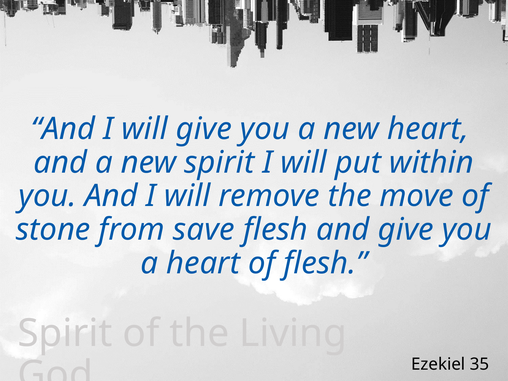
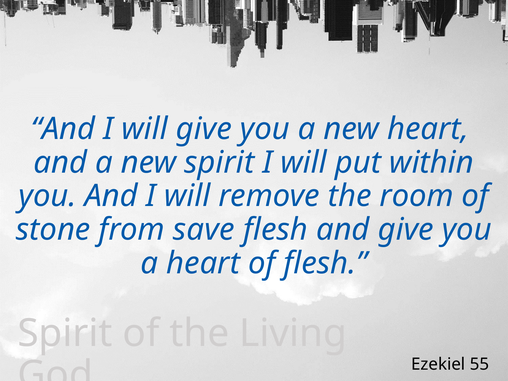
move: move -> room (417, 196)
35: 35 -> 55 (479, 364)
